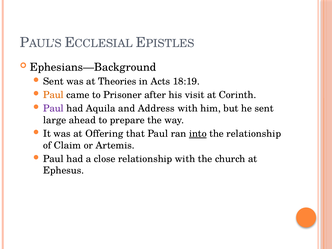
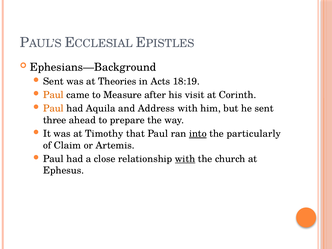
Prisoner: Prisoner -> Measure (123, 95)
Paul colour: purple -> orange (53, 109)
large: large -> three (55, 120)
Offering: Offering -> Timothy (104, 134)
the relationship: relationship -> particularly (254, 134)
with underline: none -> present (185, 159)
